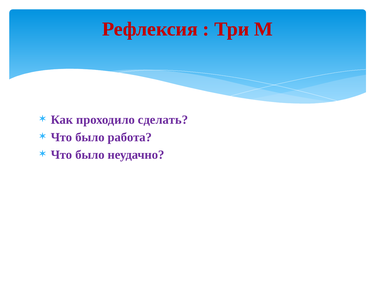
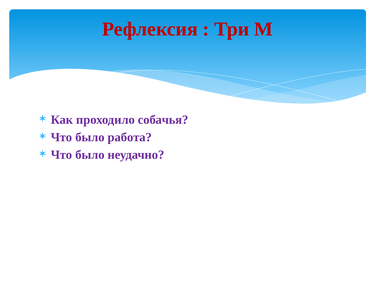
сделать: сделать -> собачья (163, 120)
